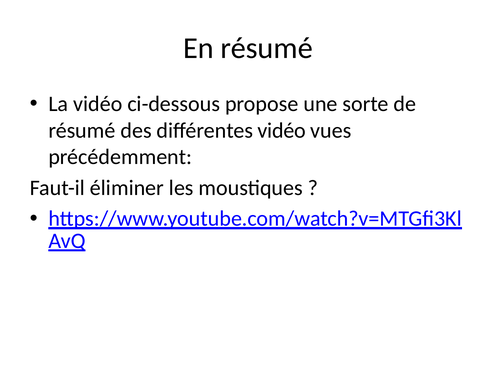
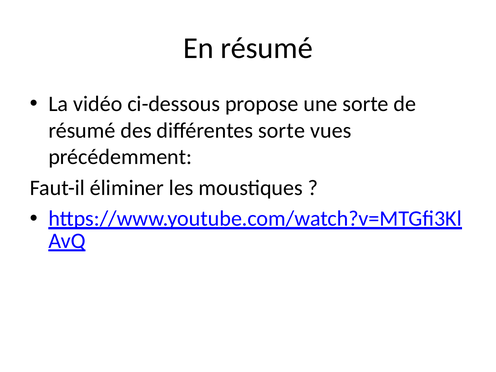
différentes vidéo: vidéo -> sorte (282, 131)
